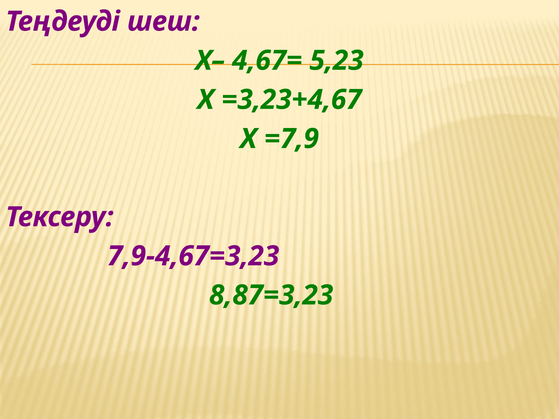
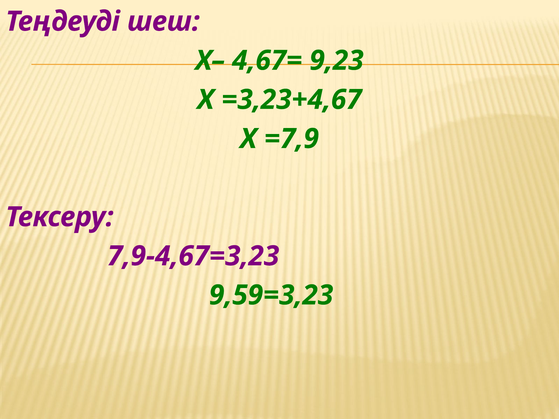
5,23: 5,23 -> 9,23 (337, 61)
8,87=3,23: 8,87=3,23 -> 9,59=3,23 (271, 295)
